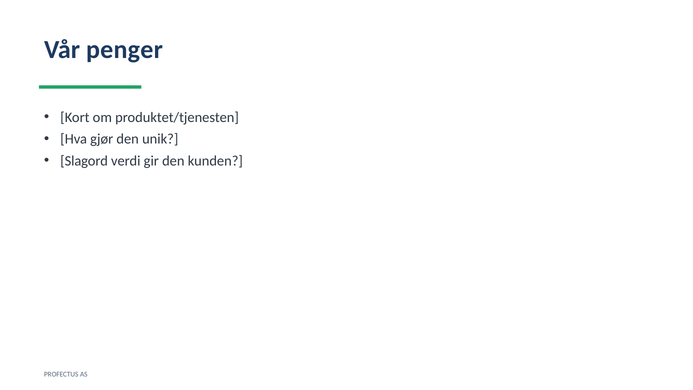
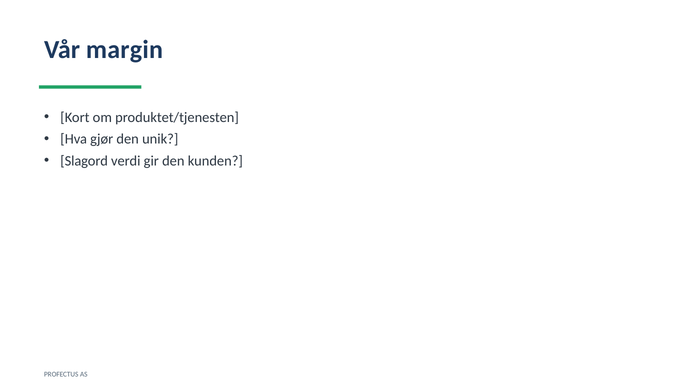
penger: penger -> margin (124, 49)
